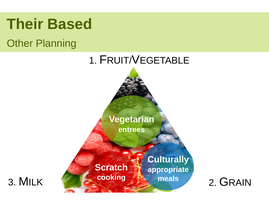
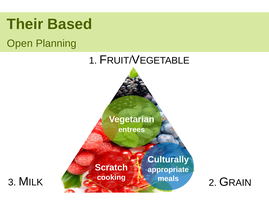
Other: Other -> Open (20, 43)
